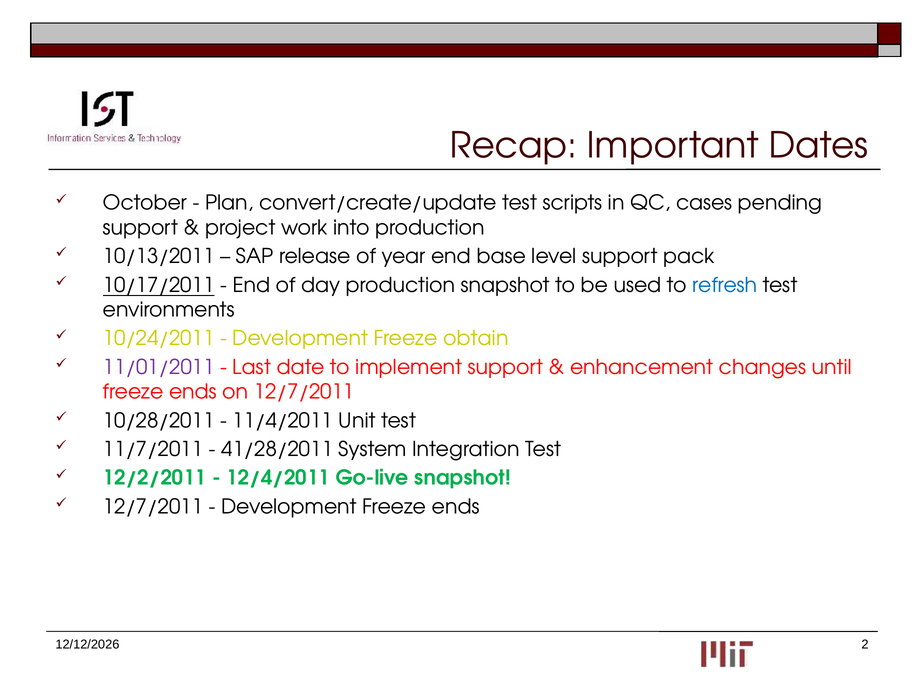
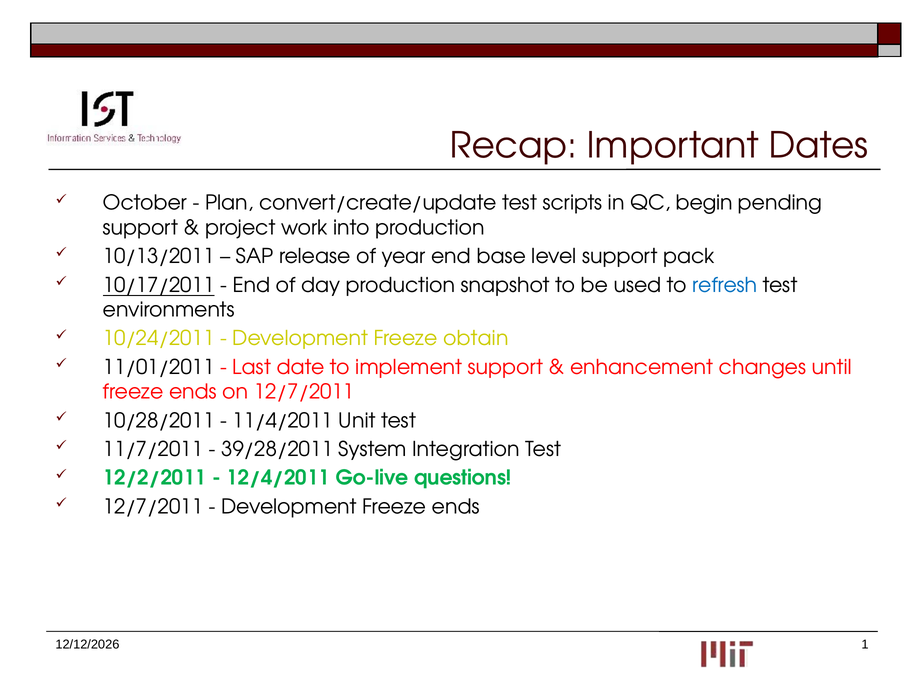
cases: cases -> begin (704, 203)
11/01/2011 colour: purple -> black (159, 367)
41/28/2011: 41/28/2011 -> 39/28/2011 (277, 449)
Go-live snapshot: snapshot -> questions (463, 478)
2: 2 -> 1 (865, 645)
